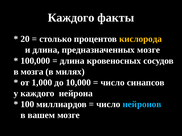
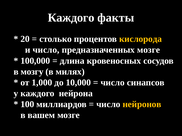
и длина: длина -> число (46, 50)
мозга: мозга -> мозгу (32, 72)
нейронов colour: light blue -> yellow (142, 105)
